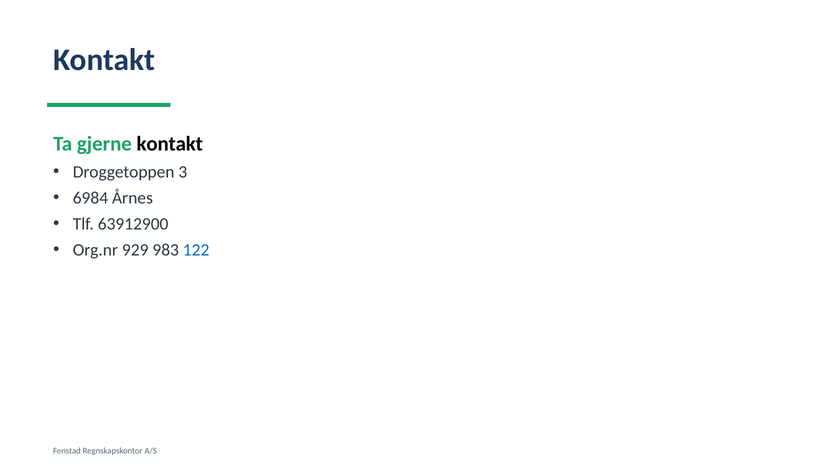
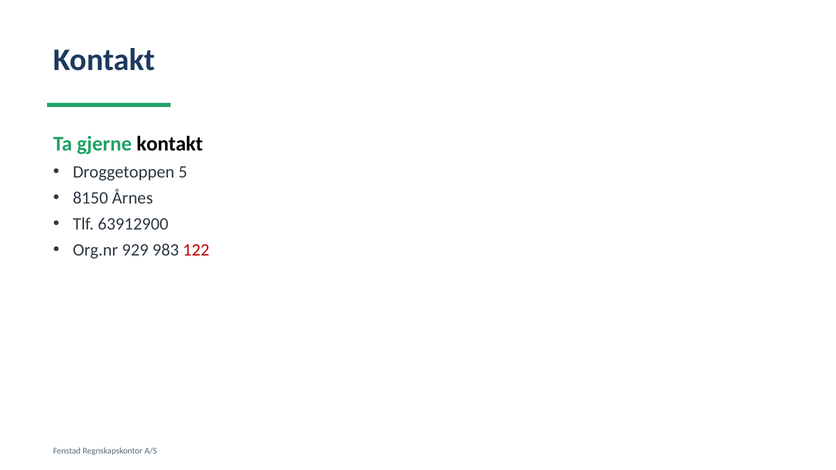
3: 3 -> 5 (183, 172)
6984: 6984 -> 8150 (90, 198)
122 colour: blue -> red (196, 250)
